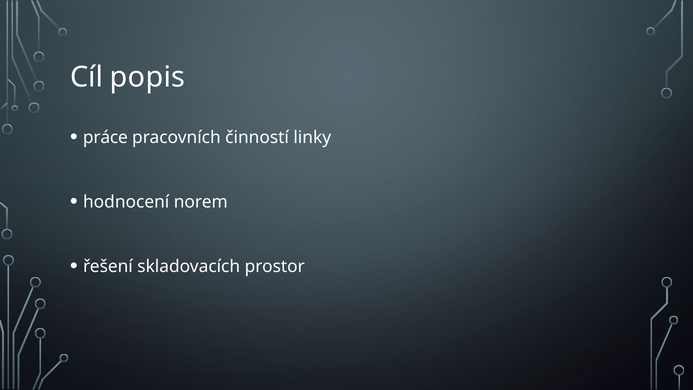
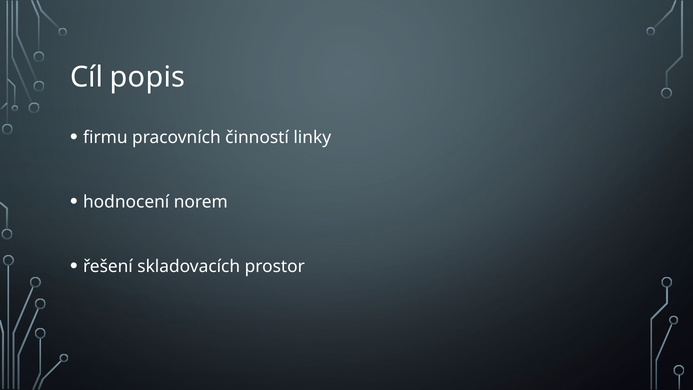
práce: práce -> firmu (105, 138)
